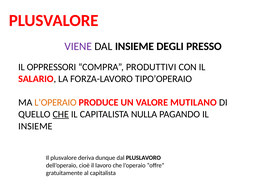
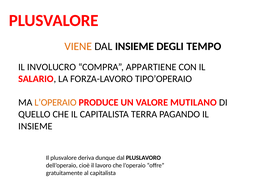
VIENE colour: purple -> orange (78, 46)
PRESSO: PRESSO -> TEMPO (204, 46)
OPPRESSORI: OPPRESSORI -> INVOLUCRO (52, 67)
PRODUTTIVI: PRODUTTIVI -> APPARTIENE (151, 67)
CHE underline: present -> none (61, 114)
NULLA: NULLA -> TERRA (144, 114)
